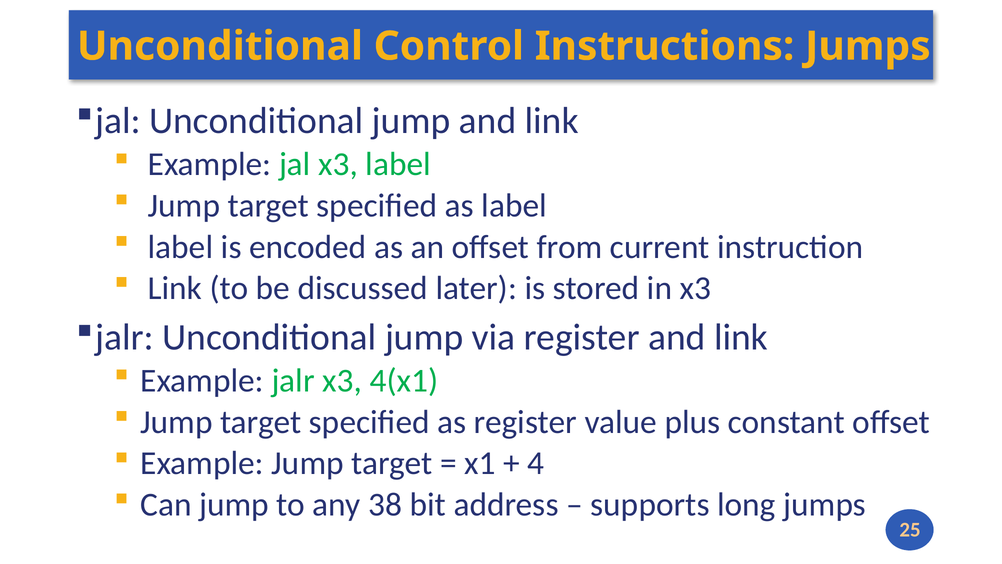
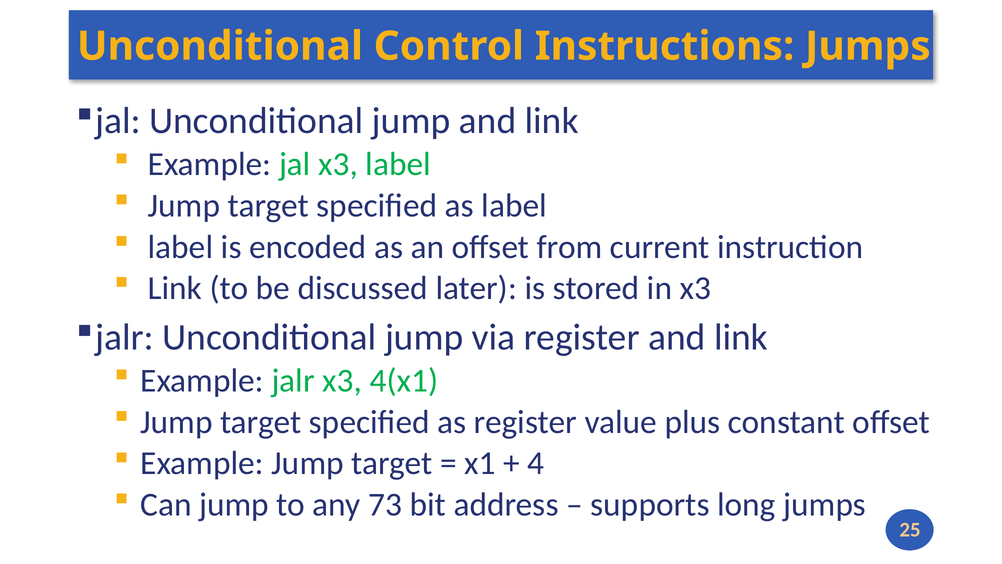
38: 38 -> 73 (385, 504)
